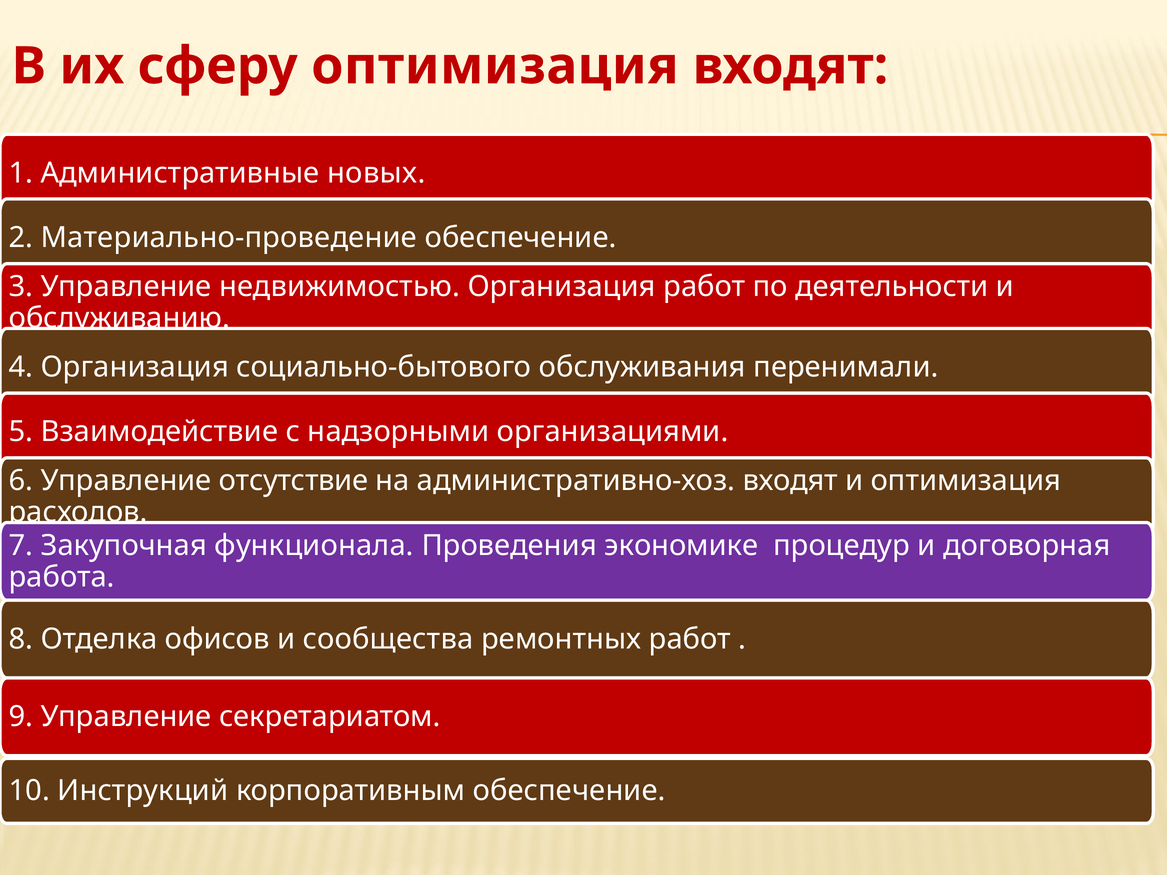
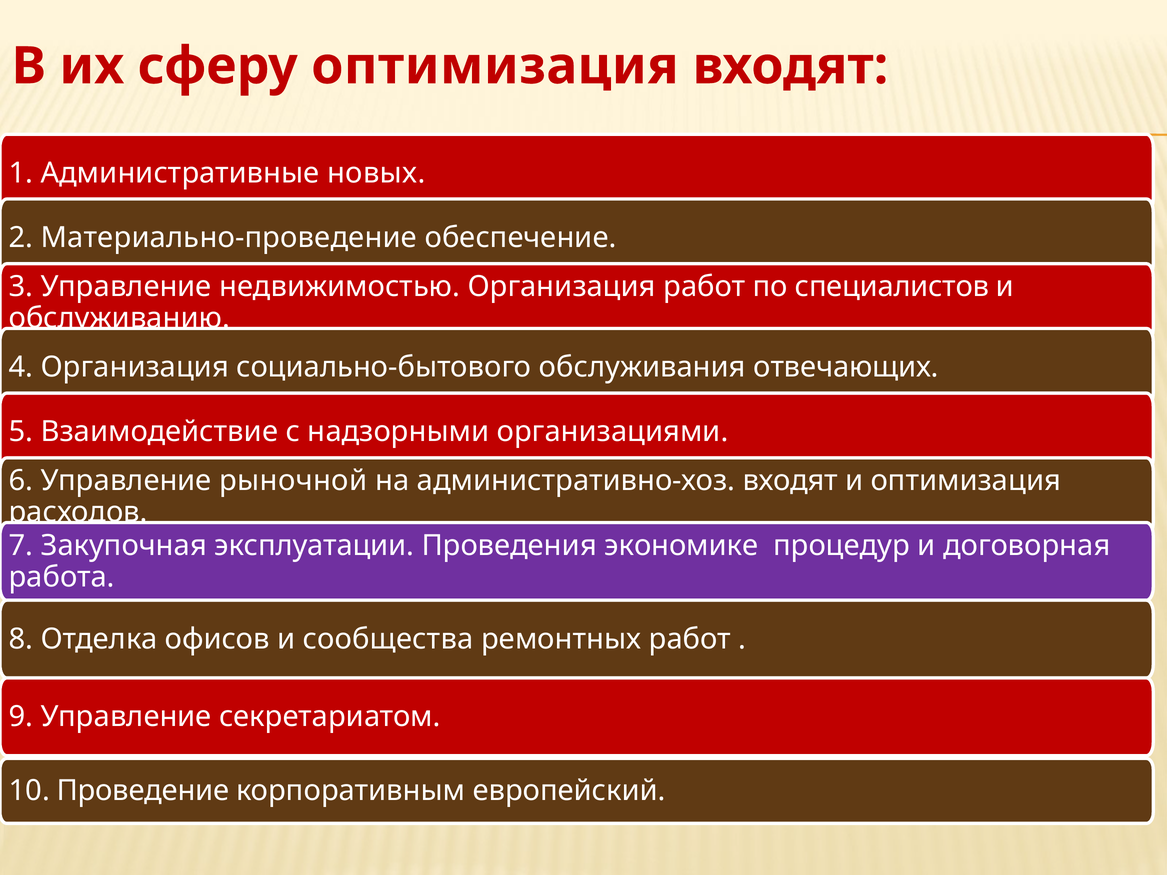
деятельности: деятельности -> специалистов (892, 287)
перенимали: перенимали -> отвечающих (846, 367)
отсутствие: отсутствие -> рыночной (293, 481)
функционала: функционала -> эксплуатации (314, 546)
Инструкций: Инструкций -> Проведение (143, 791)
корпоративным обеспечение: обеспечение -> европейский (569, 791)
